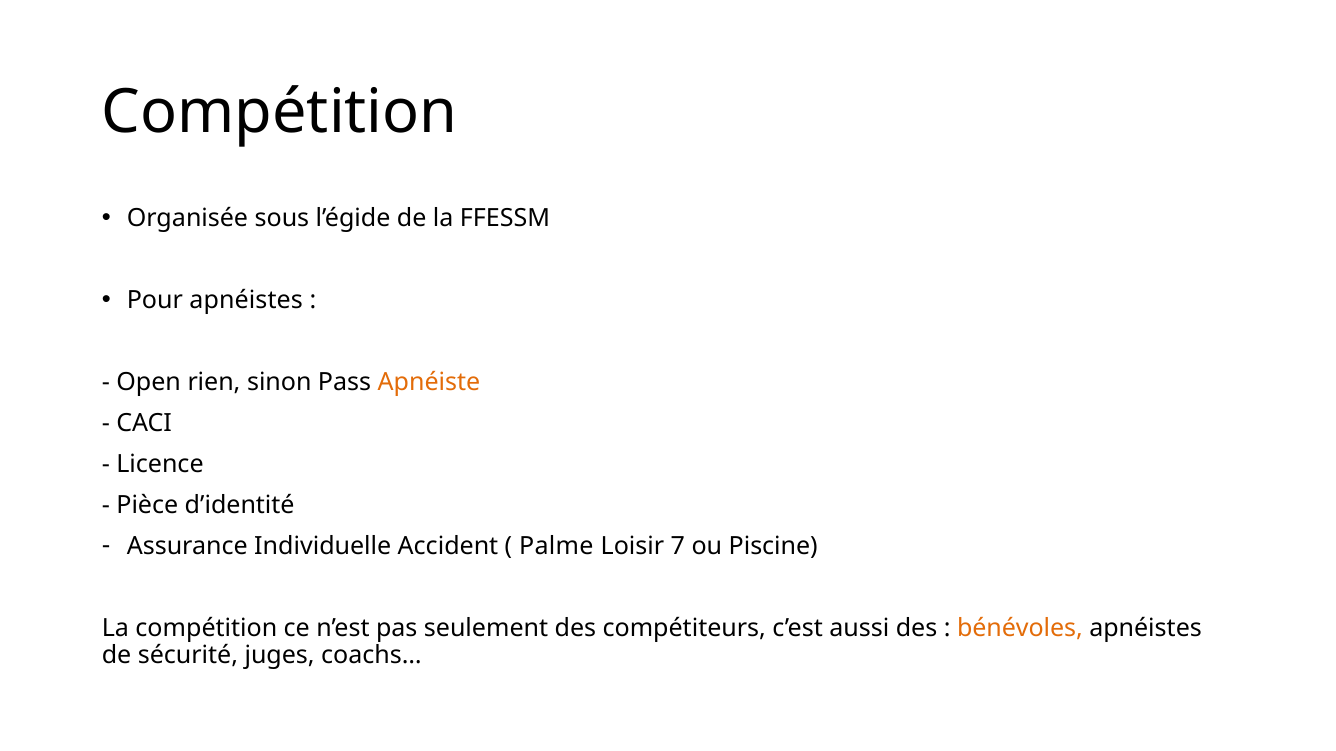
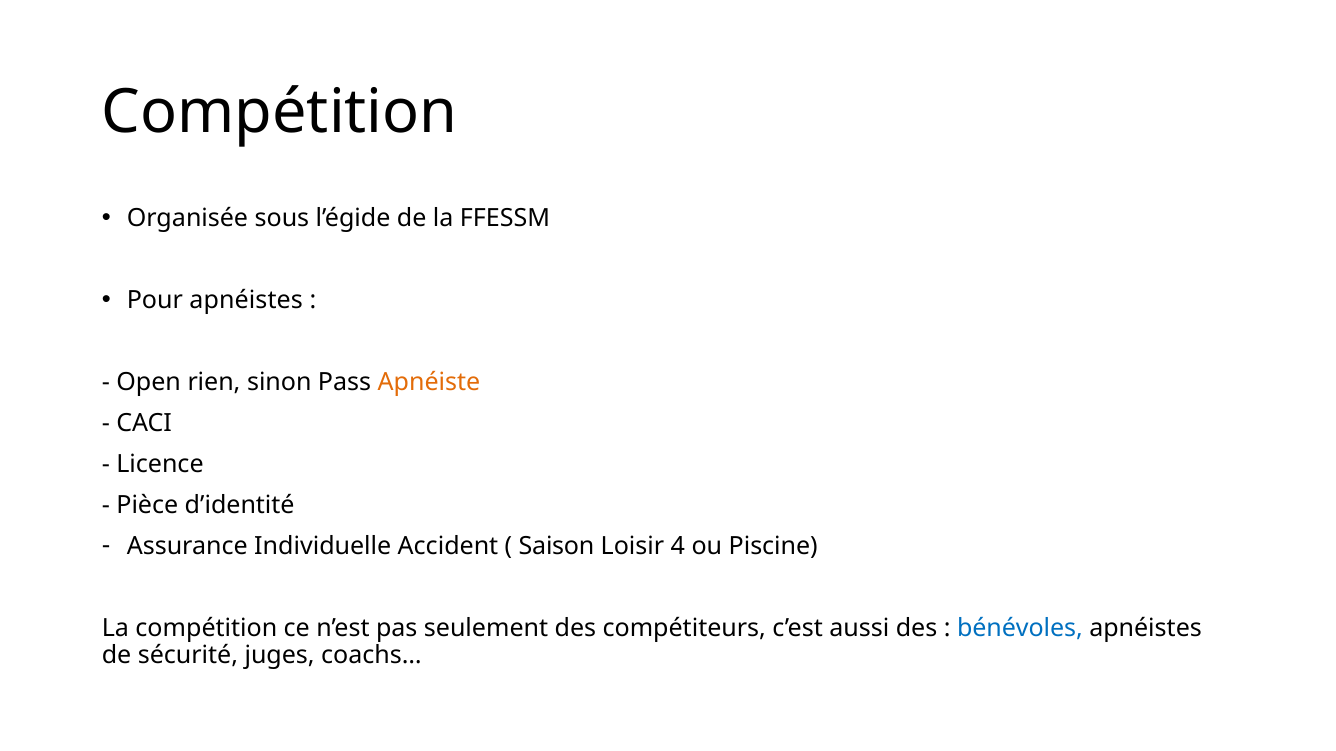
Palme: Palme -> Saison (557, 546)
7: 7 -> 4 (678, 546)
bénévoles colour: orange -> blue (1020, 628)
